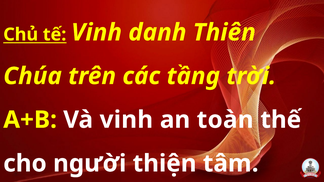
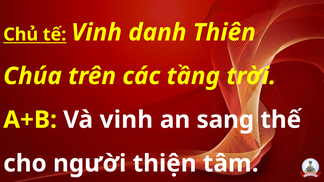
toàn: toàn -> sang (225, 120)
